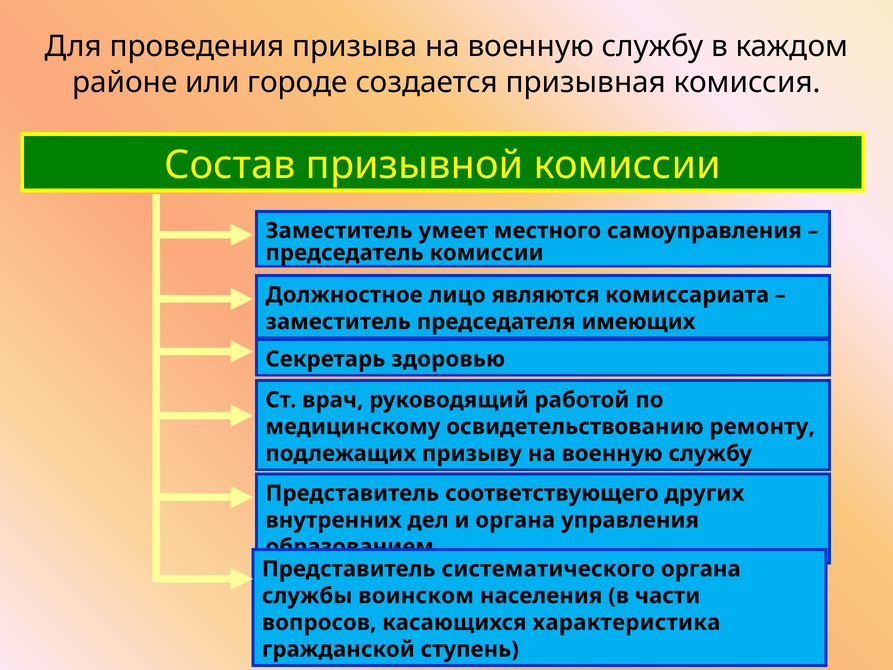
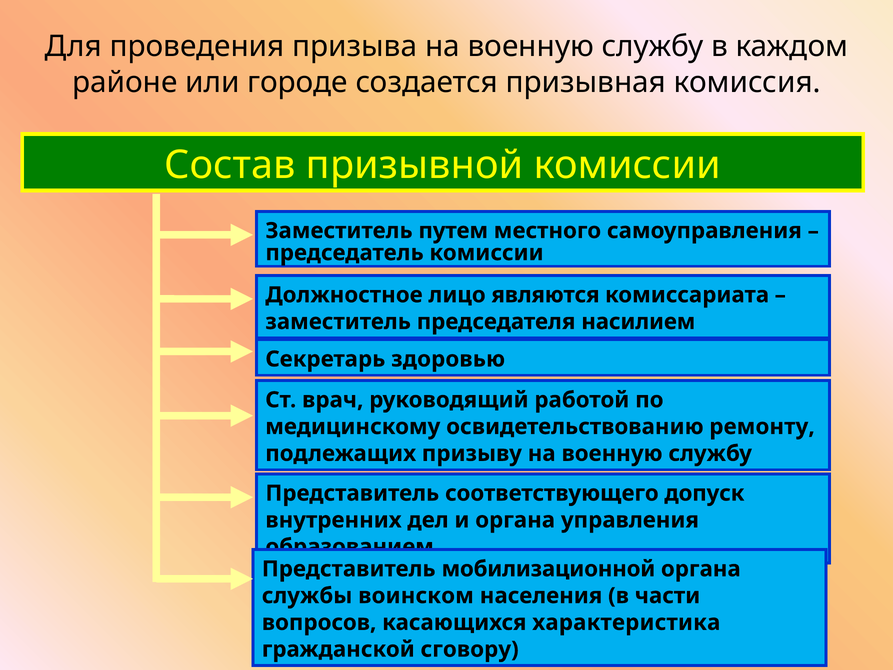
умеет: умеет -> путем (453, 231)
имеющих: имеющих -> насилием (638, 322)
других: других -> допуск (704, 493)
систематического: систематического -> мобилизационной (548, 569)
ступень: ступень -> сговору (470, 649)
